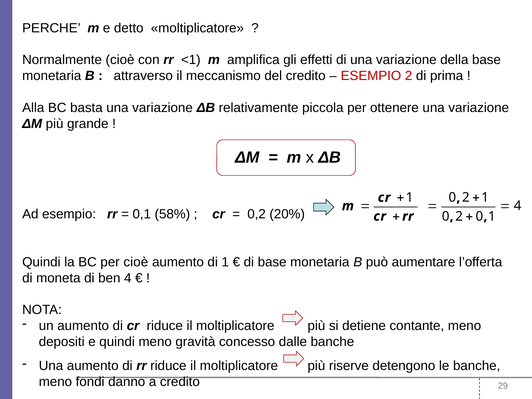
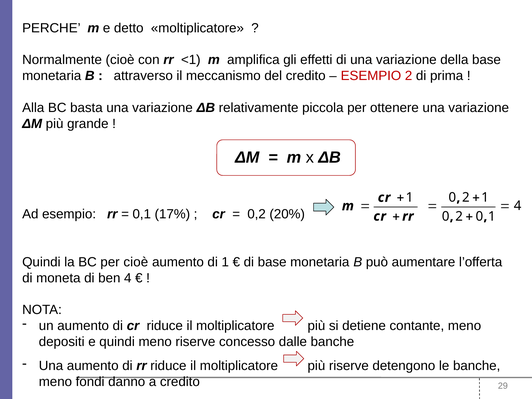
58%: 58% -> 17% (172, 214)
meno gravità: gravità -> riserve (195, 342)
